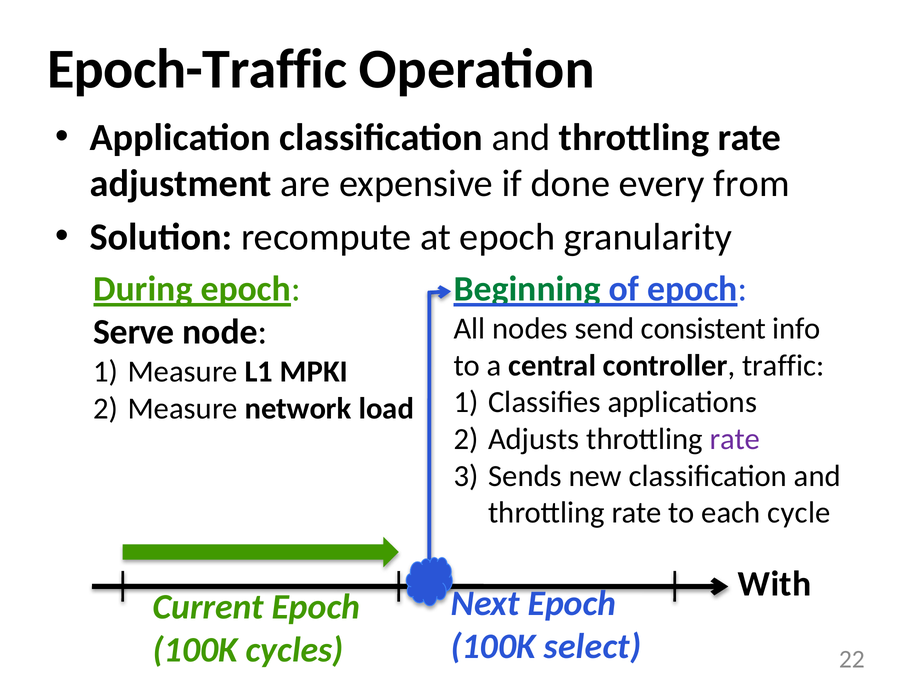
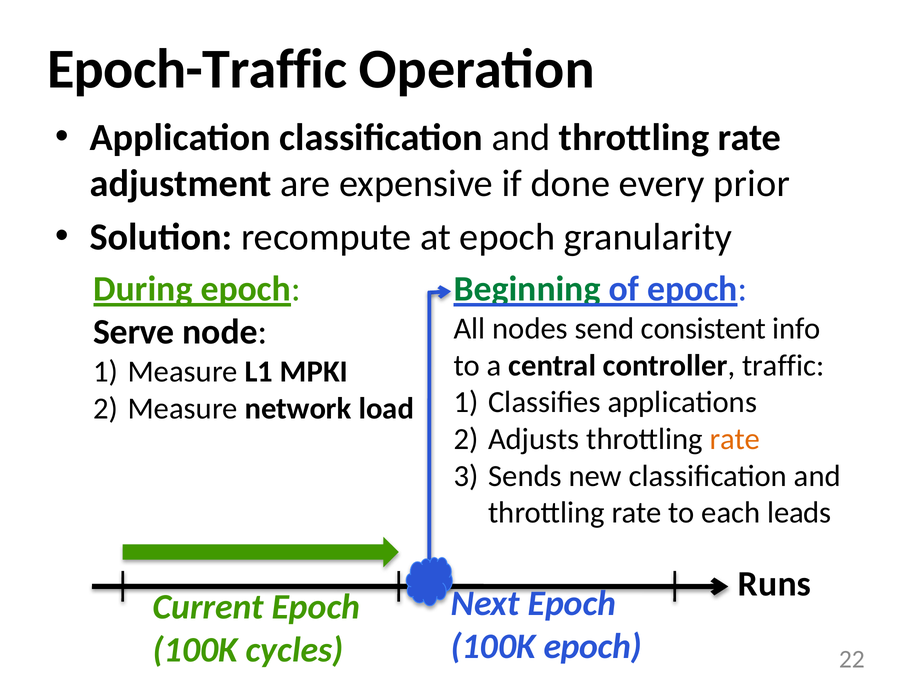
from: from -> prior (752, 184)
rate colour: purple -> orange (735, 439)
cycle: cycle -> leads (799, 513)
With: With -> Runs (775, 584)
100K select: select -> epoch (593, 646)
